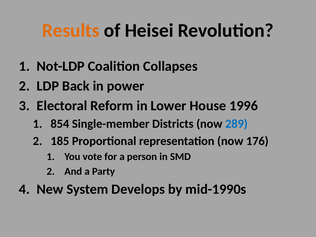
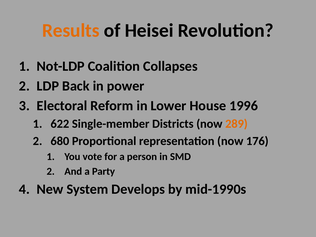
854: 854 -> 622 (60, 124)
289 colour: blue -> orange (236, 124)
185: 185 -> 680 (60, 141)
